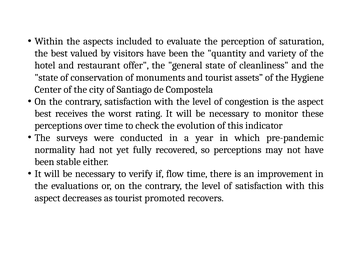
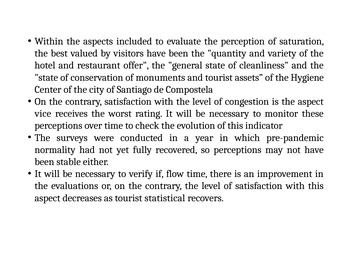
best: best -> vice (43, 113)
promoted: promoted -> statistical (165, 198)
